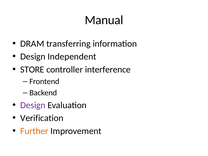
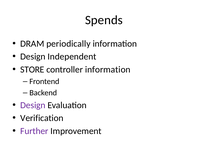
Manual: Manual -> Spends (104, 20)
transferring: transferring -> periodically (68, 44)
controller interference: interference -> information (108, 70)
Further colour: orange -> purple (34, 131)
